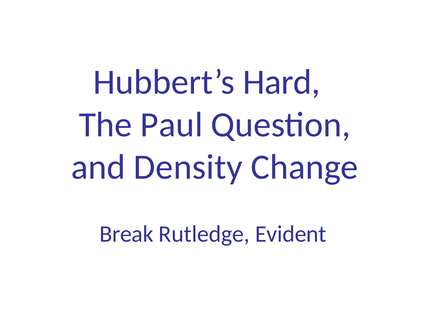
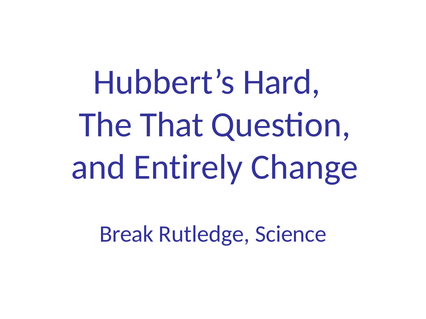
Paul: Paul -> That (172, 125)
Density: Density -> Entirely (188, 168)
Evident: Evident -> Science (291, 235)
